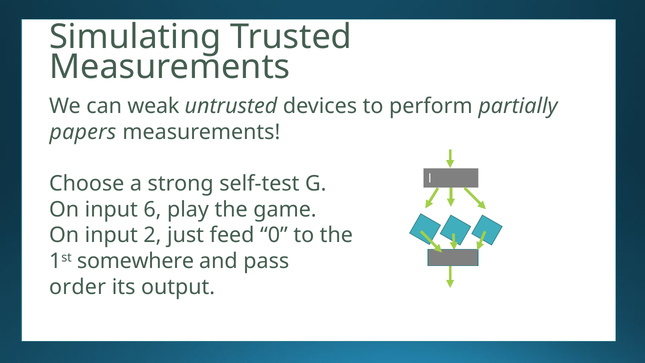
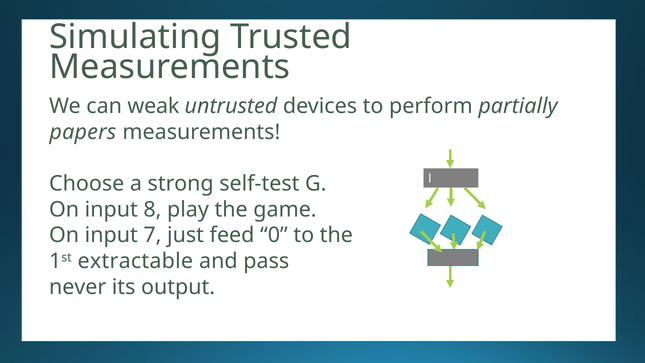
6: 6 -> 8 (152, 209)
2: 2 -> 7 (152, 235)
somewhere: somewhere -> extractable (135, 261)
order: order -> never (78, 287)
